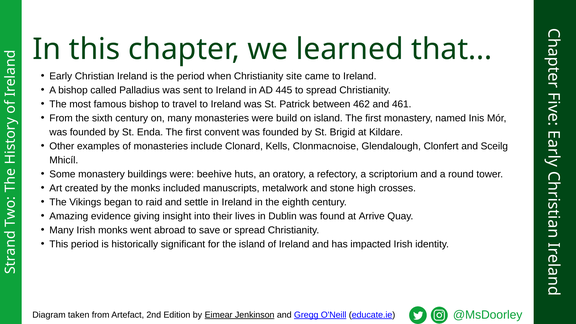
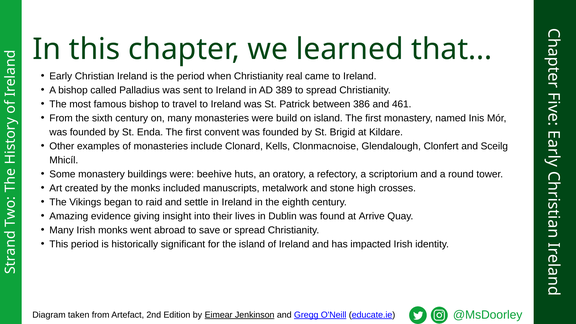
site: site -> real (294, 76)
445: 445 -> 389 (284, 90)
462: 462 -> 386 (362, 104)
